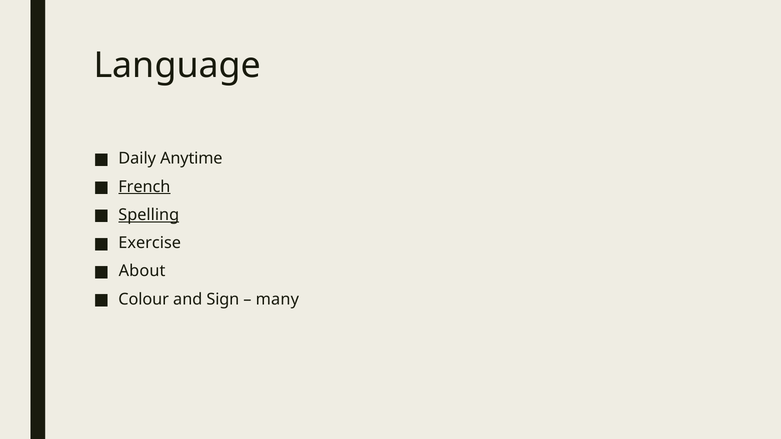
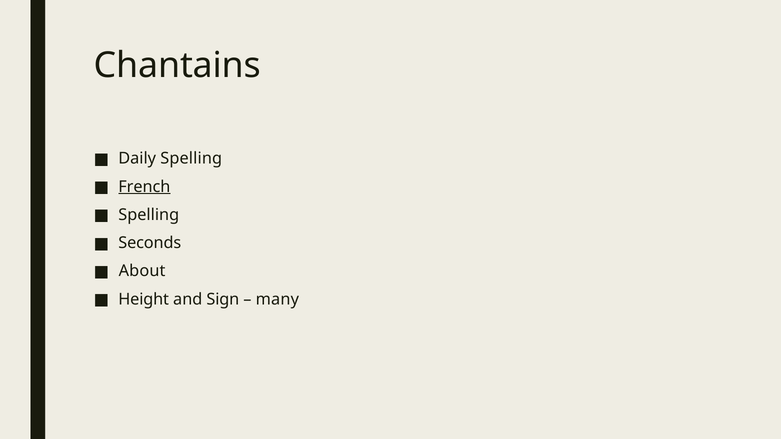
Language: Language -> Chantains (177, 66)
Daily Anytime: Anytime -> Spelling (191, 159)
Spelling underline: present -> none (149, 215)
Exercise: Exercise -> Seconds (150, 243)
Colour: Colour -> Height (144, 299)
